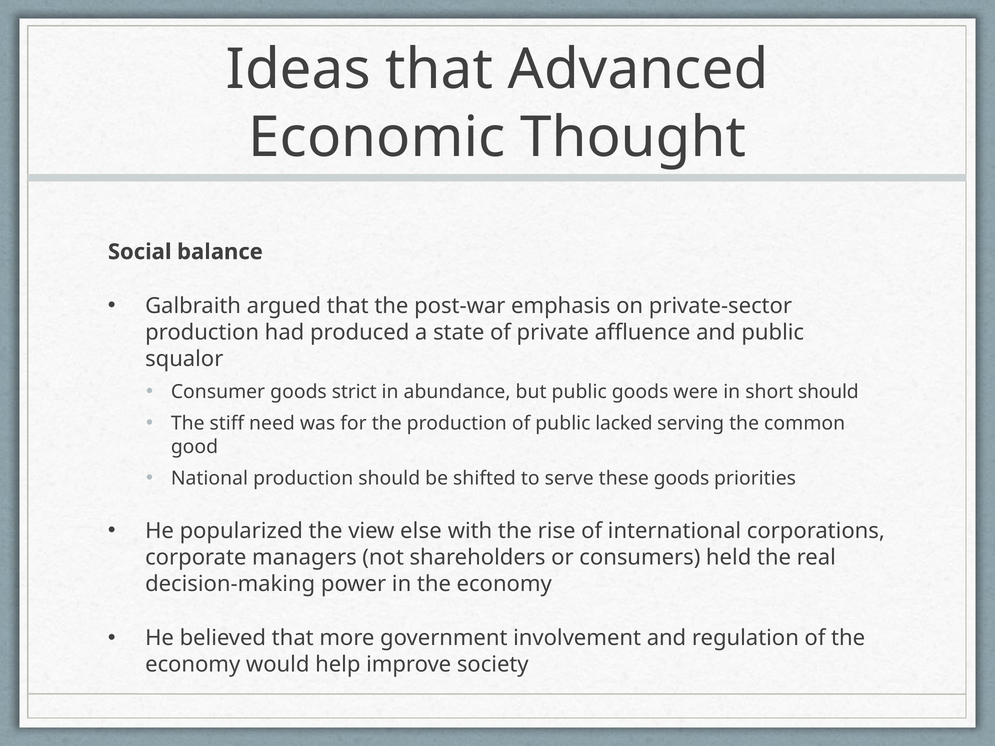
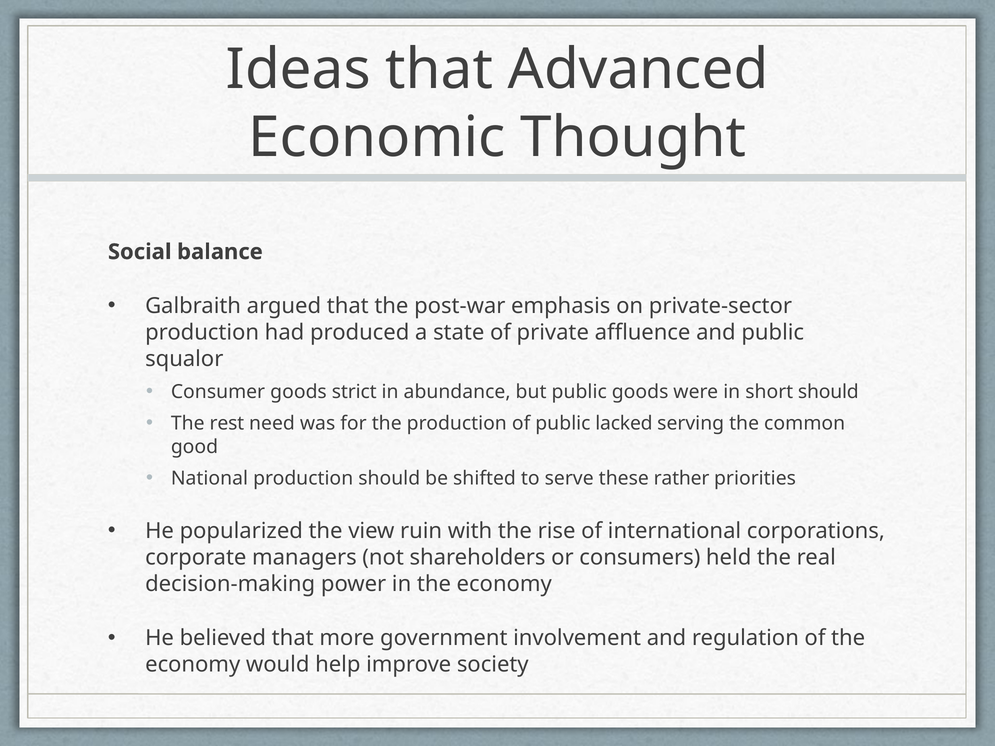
stiff: stiff -> rest (227, 424)
these goods: goods -> rather (682, 478)
else: else -> ruin (421, 531)
